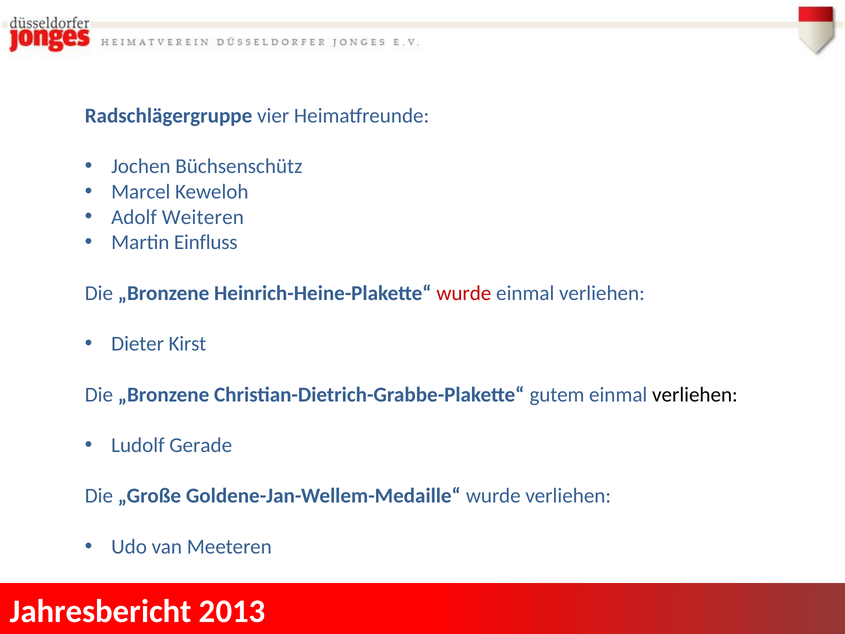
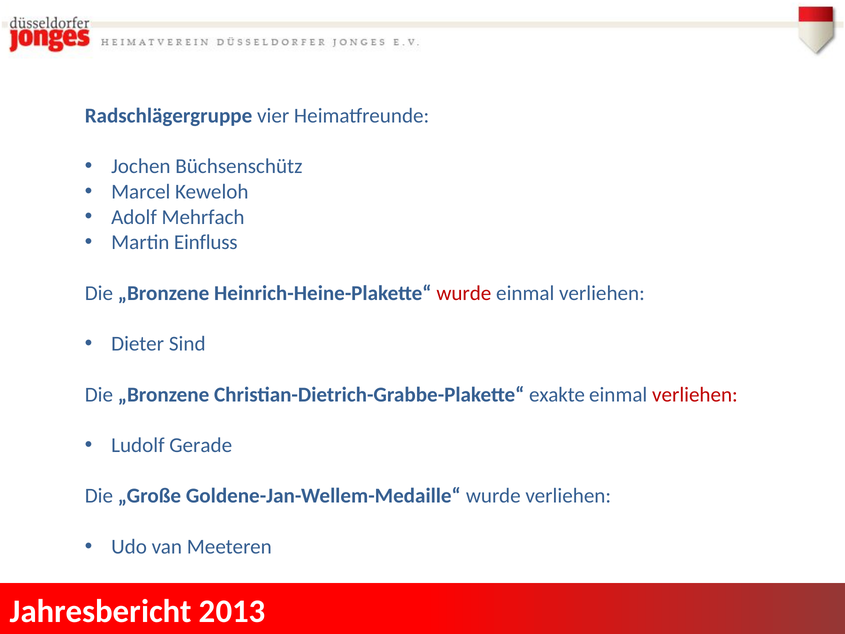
Weiteren: Weiteren -> Mehrfach (203, 217)
Kirst: Kirst -> Sind (187, 344)
gutem: gutem -> exakte (557, 394)
verliehen colour: black -> red (695, 394)
